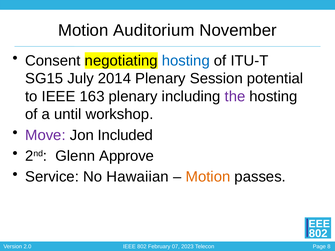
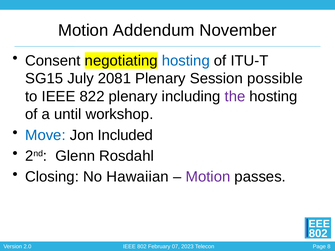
Auditorium: Auditorium -> Addendum (154, 30)
2014: 2014 -> 2081 (114, 79)
potential: potential -> possible (275, 79)
163: 163 -> 822 (92, 97)
Move colour: purple -> blue (45, 135)
Approve: Approve -> Rosdahl (127, 156)
Service: Service -> Closing (52, 177)
Motion colour: orange -> purple (208, 177)
